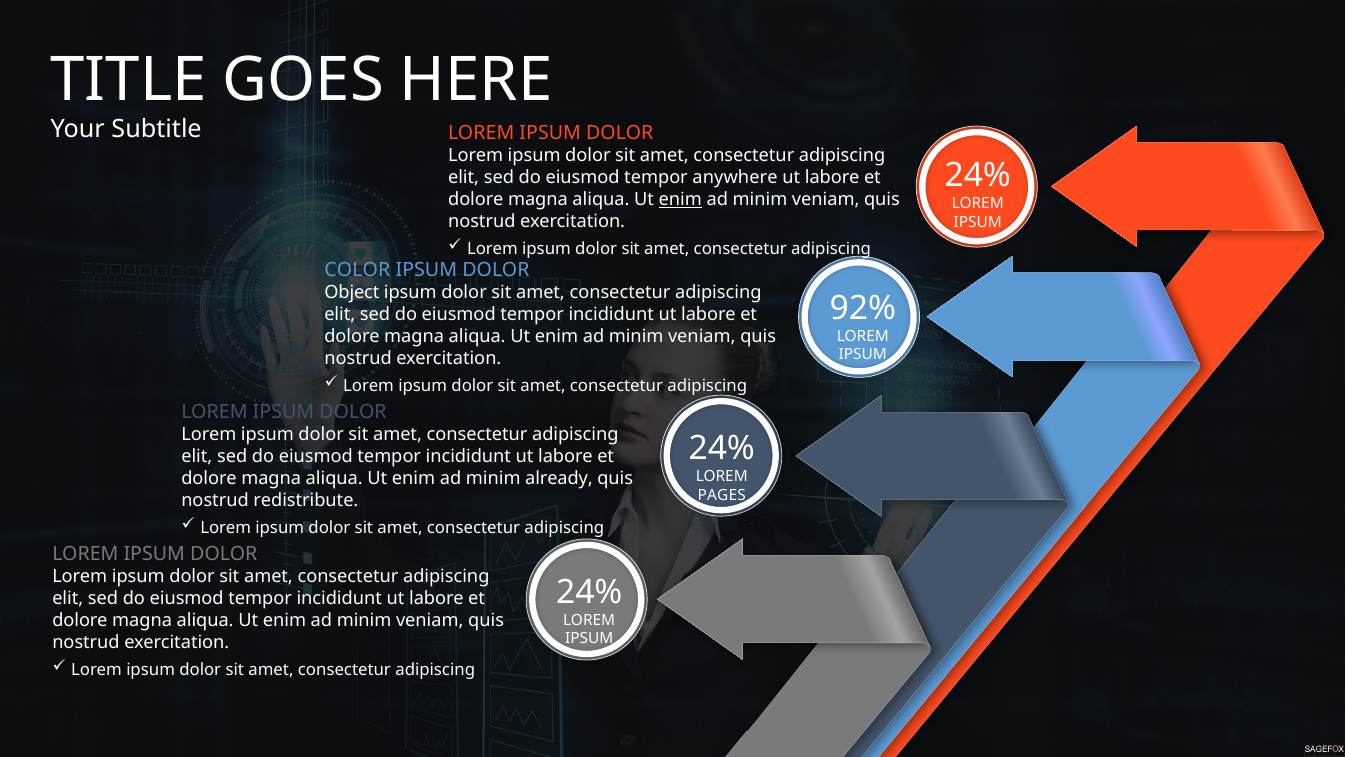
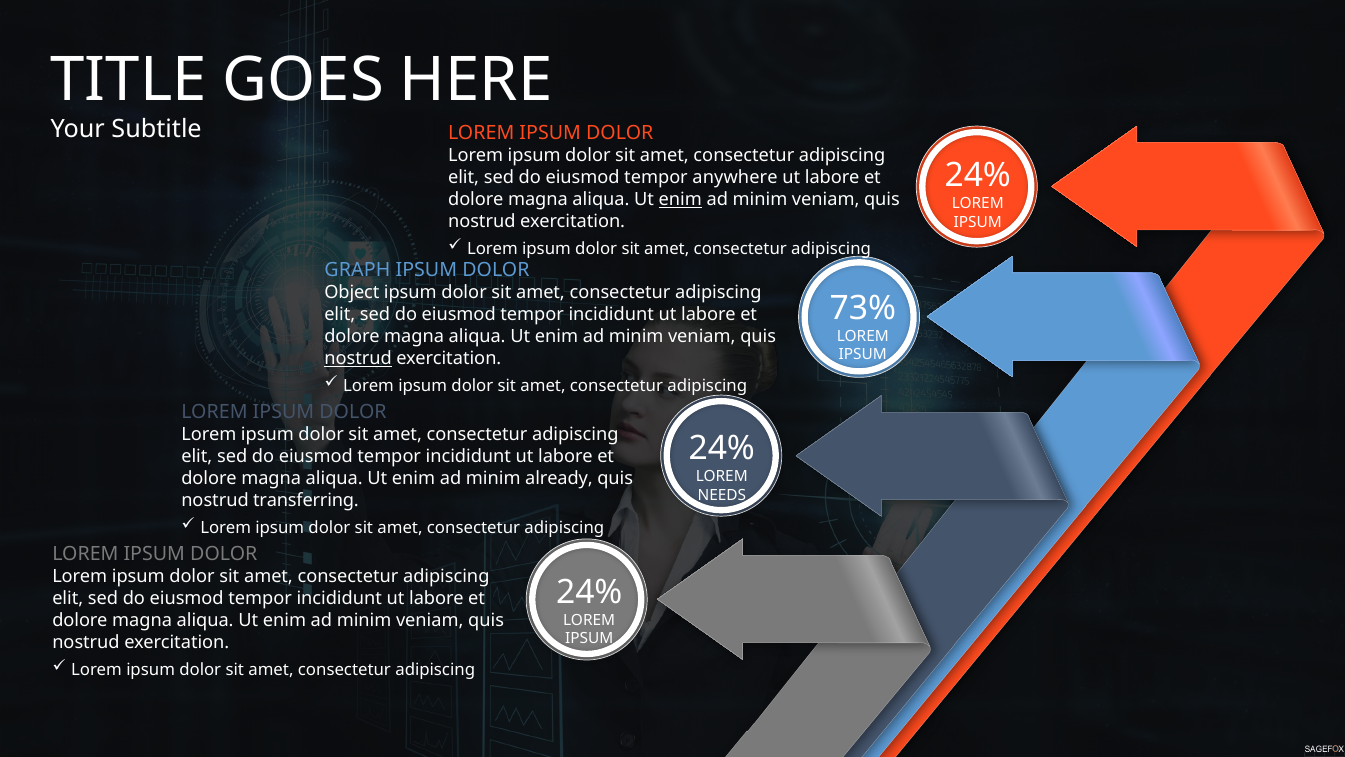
COLOR: COLOR -> GRAPH (357, 270)
92%: 92% -> 73% (863, 308)
nostrud underline: none -> present (358, 358)
PAGES: PAGES -> NEEDS (722, 495)
redistribute: redistribute -> transferring (306, 500)
